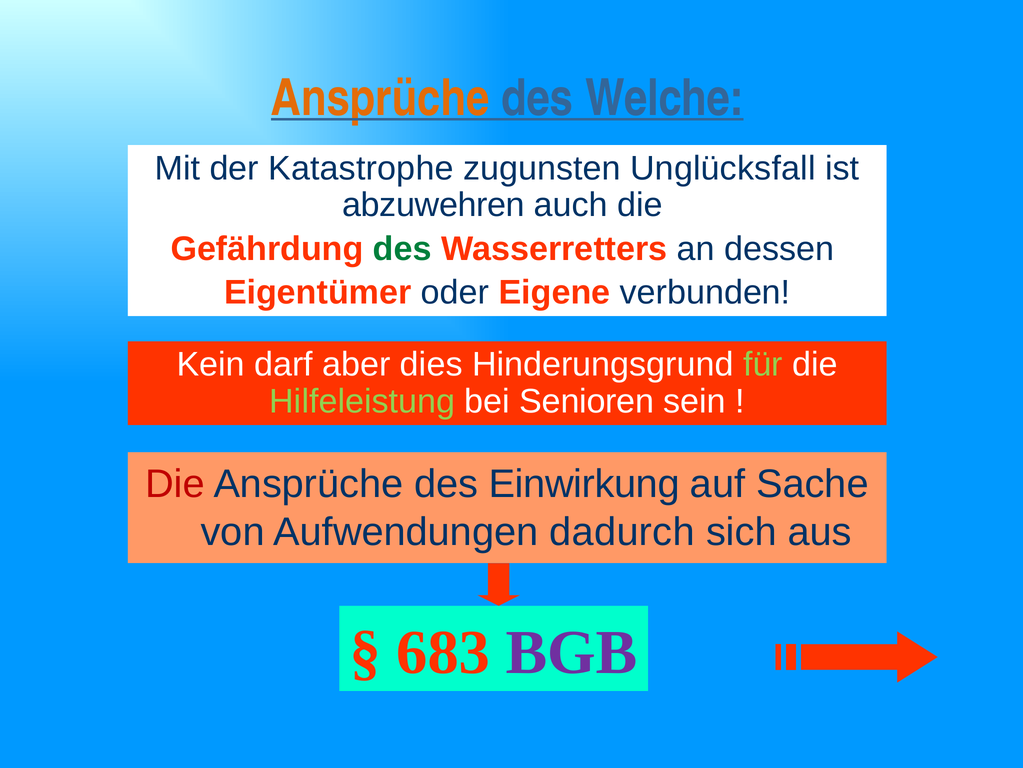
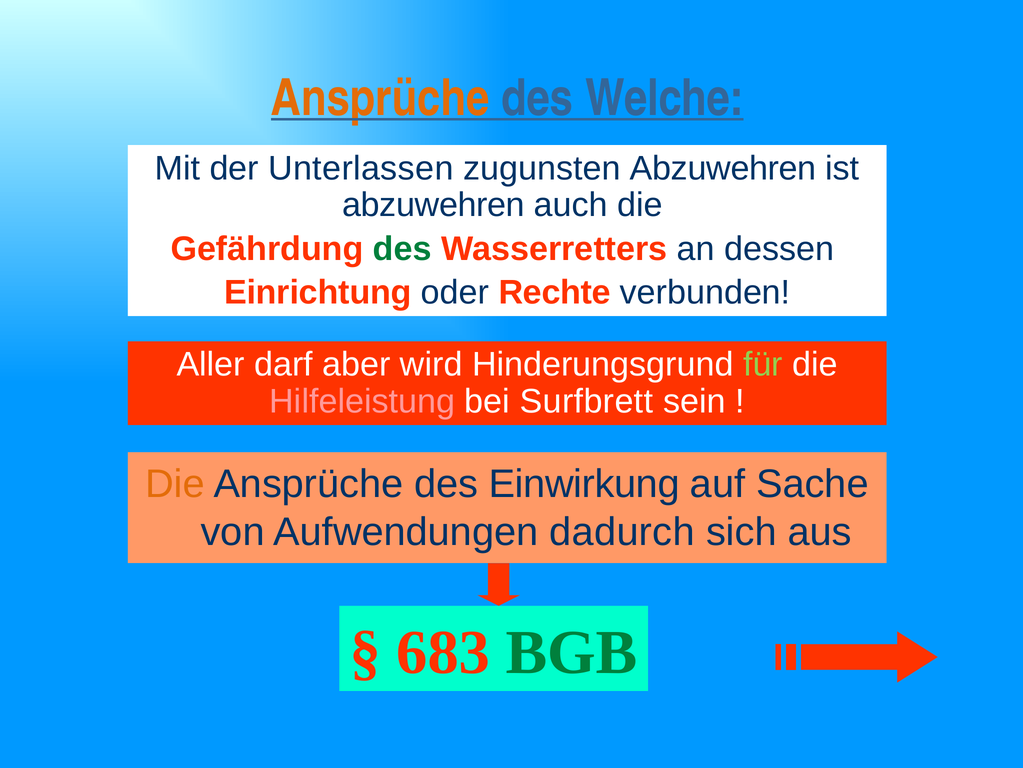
Katastrophe: Katastrophe -> Unterlassen (361, 168)
zugunsten Unglücksfall: Unglücksfall -> Abzuwehren (723, 168)
Eigentümer: Eigentümer -> Einrichtung (318, 292)
Eigene: Eigene -> Rechte (555, 292)
Kein: Kein -> Aller (211, 364)
dies: dies -> wird (431, 364)
Hilfeleistung colour: light green -> pink (362, 401)
Senioren: Senioren -> Surfbrett (586, 401)
Die colour: red -> orange (175, 484)
BGB colour: purple -> green (572, 652)
